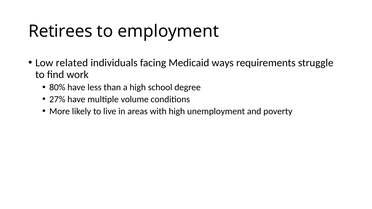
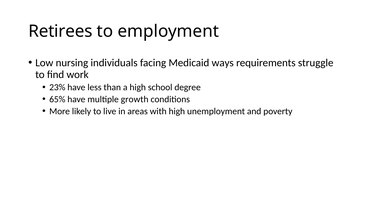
related: related -> nursing (72, 63)
80%: 80% -> 23% (57, 87)
27%: 27% -> 65% (57, 99)
volume: volume -> growth (135, 99)
